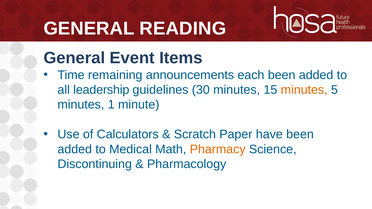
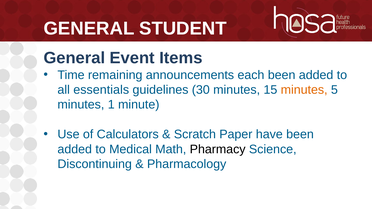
READING: READING -> STUDENT (183, 28)
leadership: leadership -> essentials (101, 90)
Pharmacy colour: orange -> black (218, 149)
